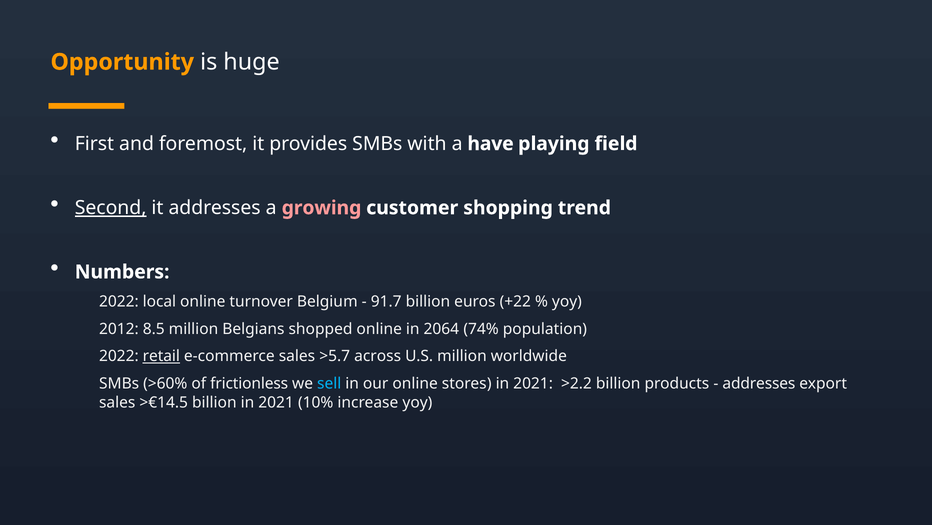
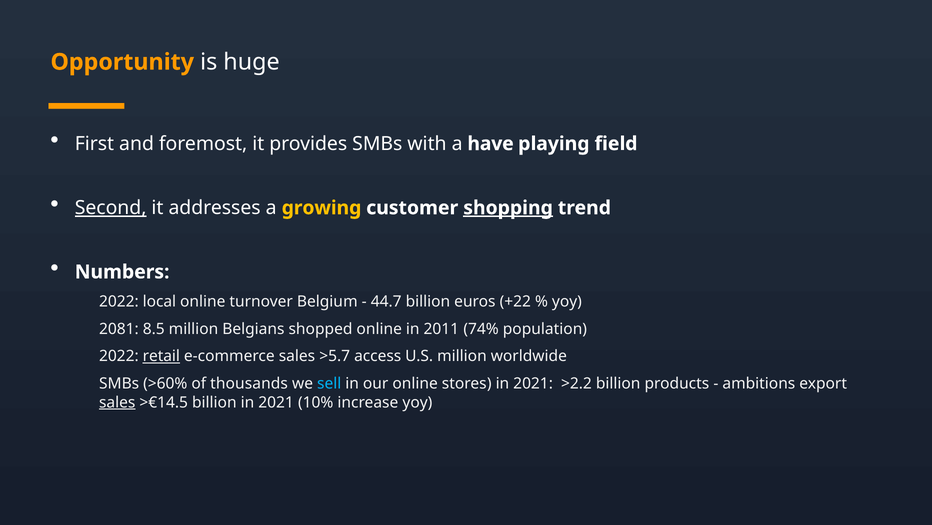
growing colour: pink -> yellow (321, 208)
shopping underline: none -> present (508, 208)
91.7: 91.7 -> 44.7 (386, 301)
2012: 2012 -> 2081 (119, 328)
2064: 2064 -> 2011 (441, 328)
across: across -> access (378, 356)
frictionless: frictionless -> thousands (249, 383)
addresses: addresses -> ambitions (759, 383)
sales underline: none -> present (117, 402)
